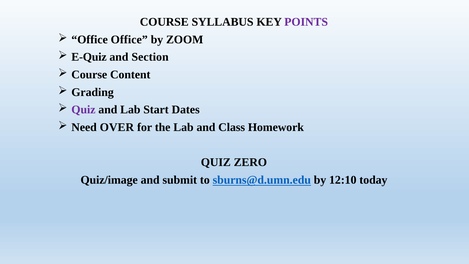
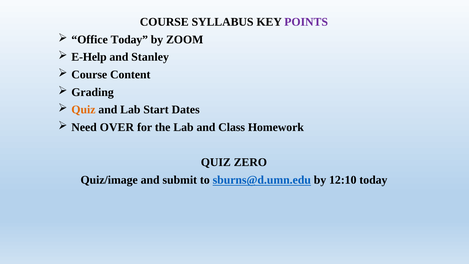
Office Office: Office -> Today (129, 40)
E-Quiz: E-Quiz -> E-Help (89, 57)
Section: Section -> Stanley (150, 57)
Quiz colour: purple -> orange (83, 110)
